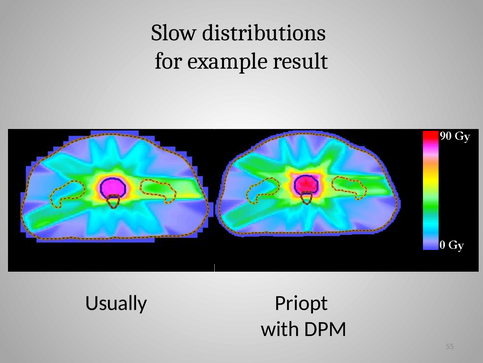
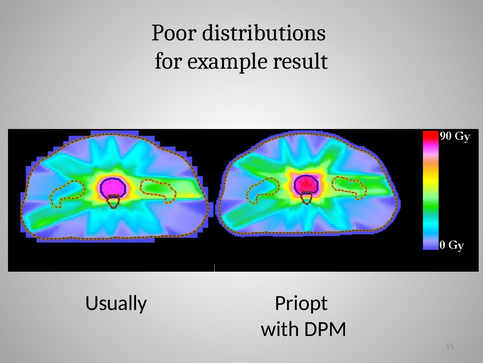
Slow: Slow -> Poor (174, 33)
